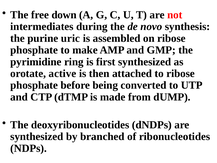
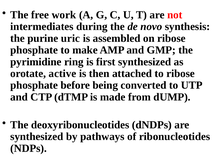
down: down -> work (64, 15)
branched: branched -> pathways (102, 136)
